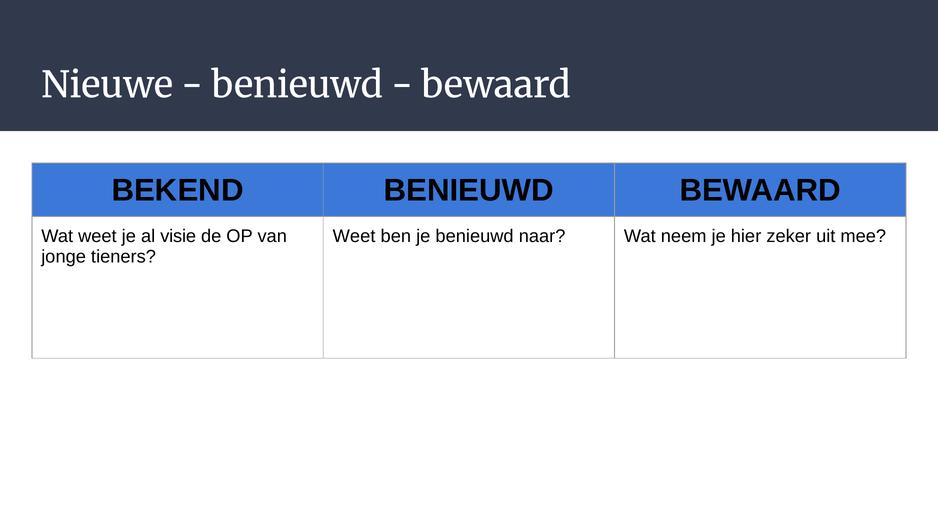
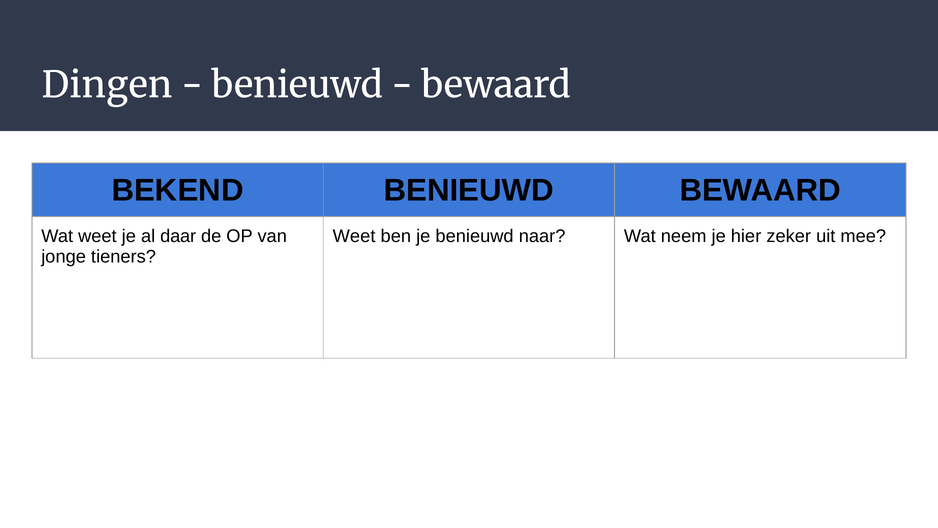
Nieuwe: Nieuwe -> Dingen (107, 85)
visie: visie -> daar (178, 236)
